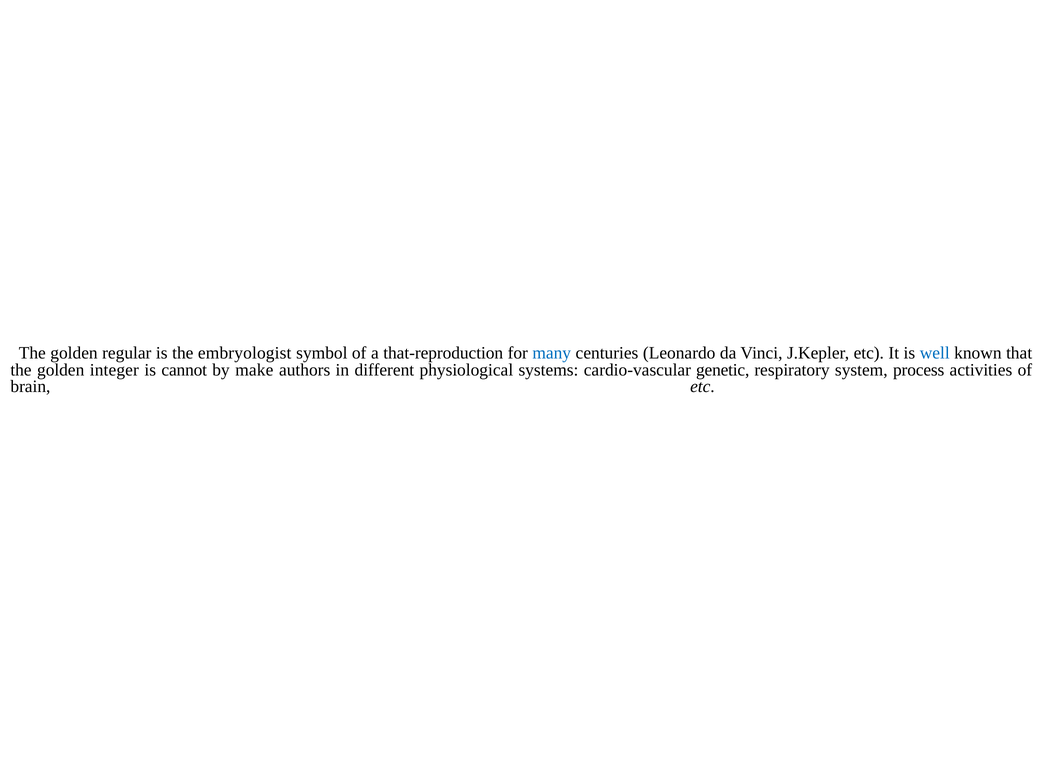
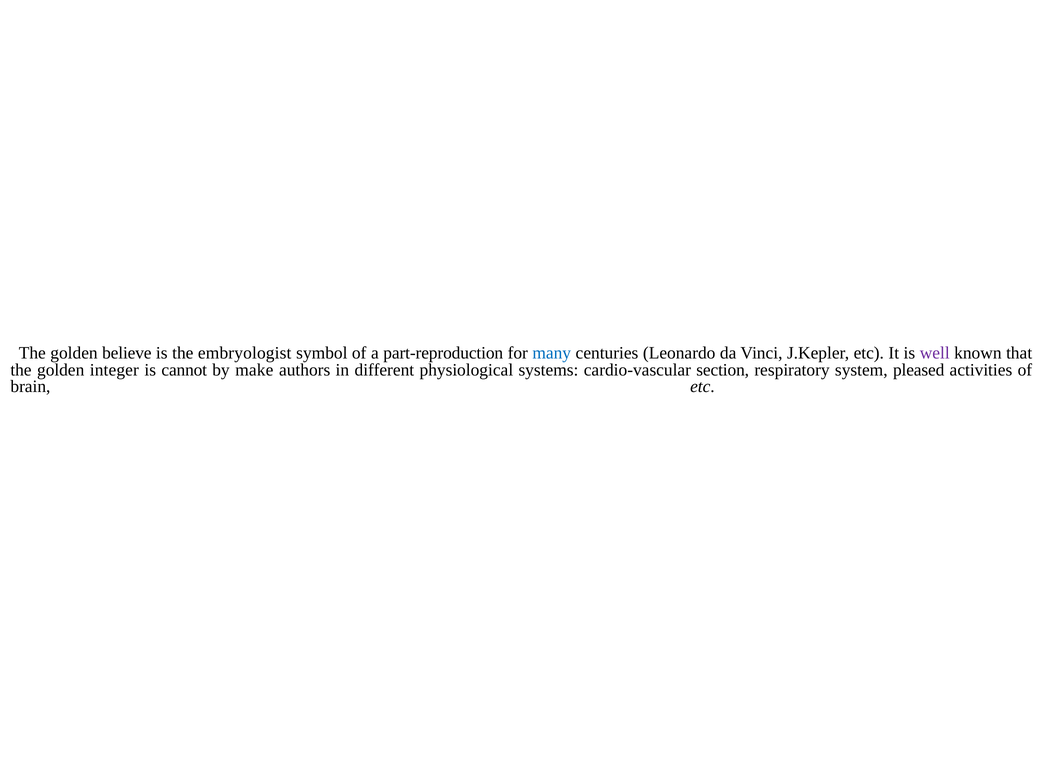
regular: regular -> believe (127, 353)
that-reproduction: that-reproduction -> part-reproduction (443, 353)
well colour: blue -> purple (935, 353)
genetic: genetic -> section (723, 370)
process: process -> pleased (919, 370)
